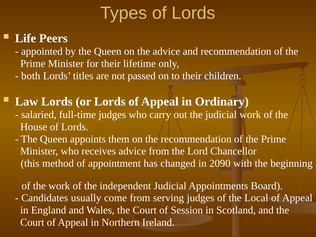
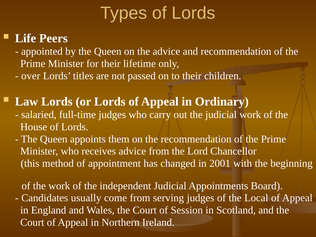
both: both -> over (31, 76)
2090: 2090 -> 2001 (220, 163)
